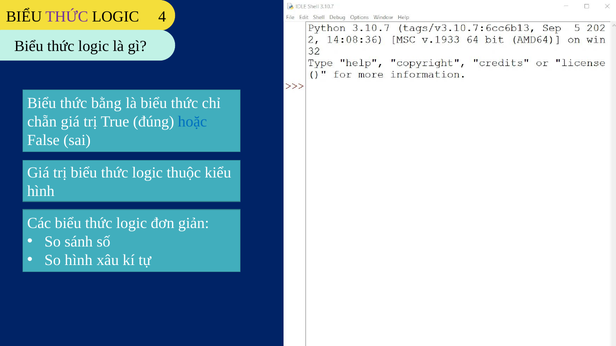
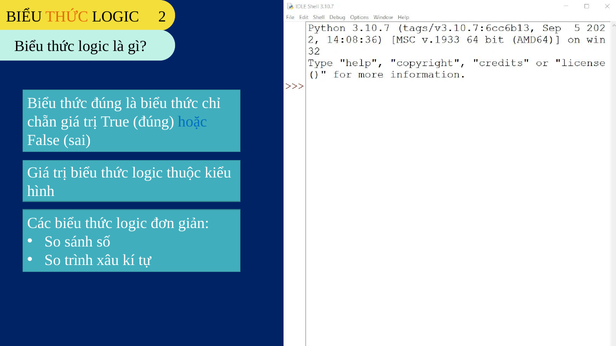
THỨC colour: purple -> orange (67, 16)
4: 4 -> 2 (162, 16)
thức bằng: bằng -> đúng (106, 103)
So hình: hình -> trình (79, 261)
